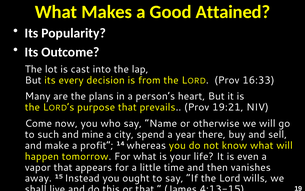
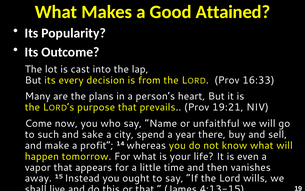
otherwise: otherwise -> unfaithful (216, 123)
mine: mine -> sake (93, 134)
